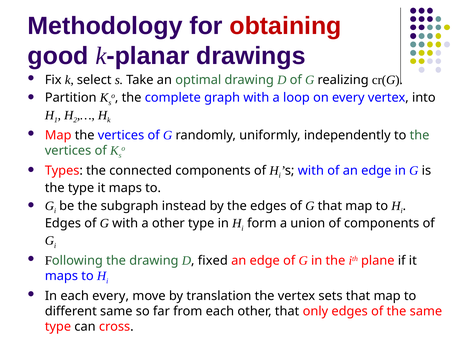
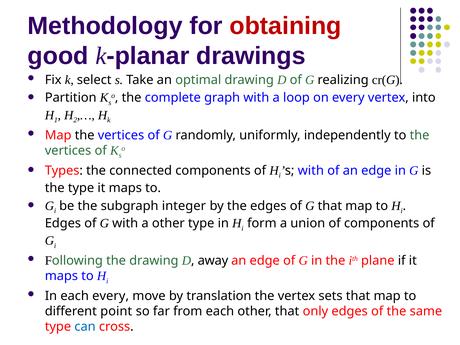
instead: instead -> integer (184, 206)
fixed: fixed -> away (213, 261)
different same: same -> point (116, 311)
can colour: black -> blue (85, 327)
